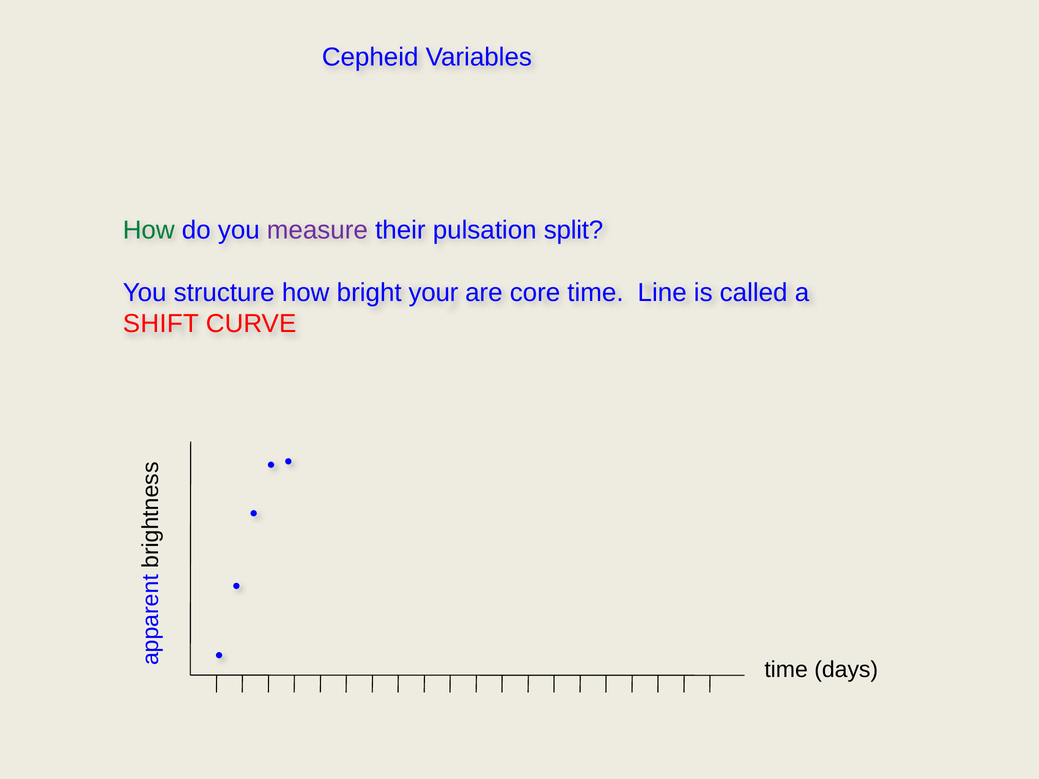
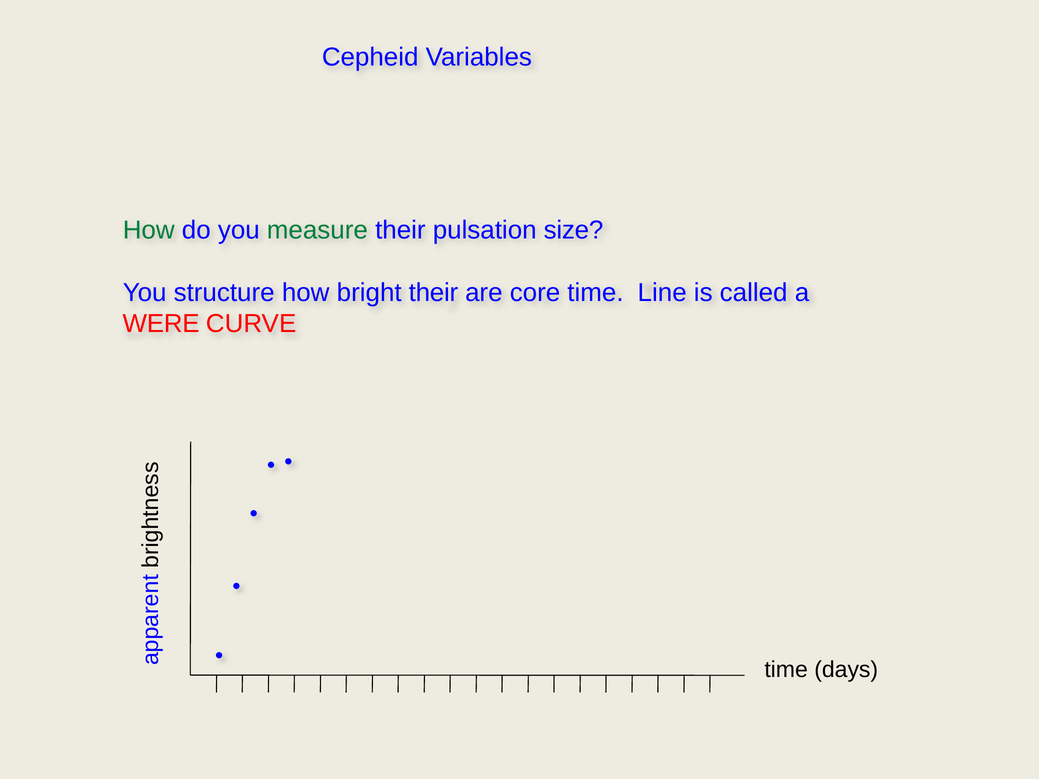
measure colour: purple -> green (317, 230)
split: split -> size (574, 230)
bright your: your -> their (433, 293)
SHIFT: SHIFT -> WERE (161, 324)
